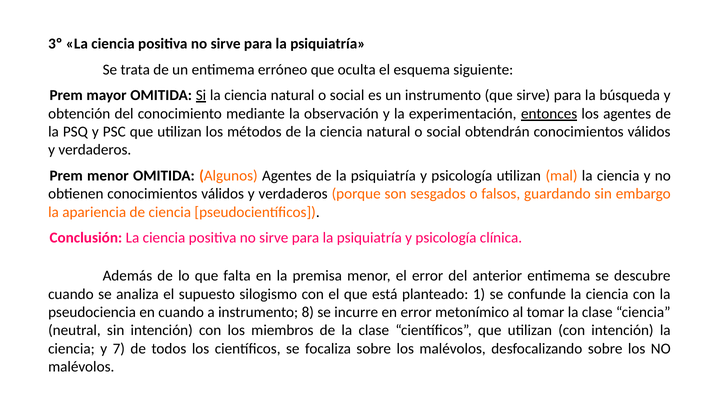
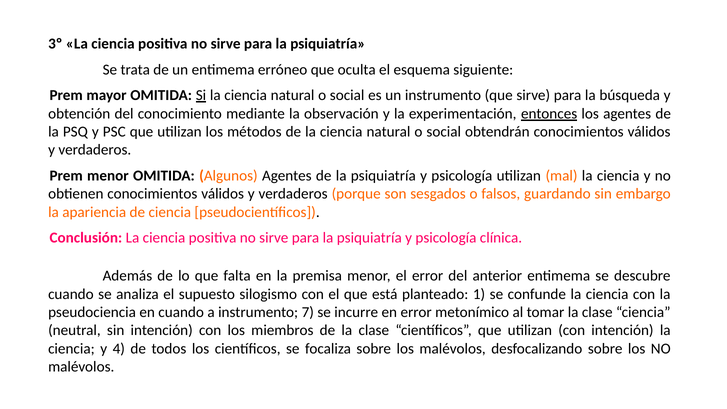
8: 8 -> 7 (308, 312)
7: 7 -> 4 (119, 349)
